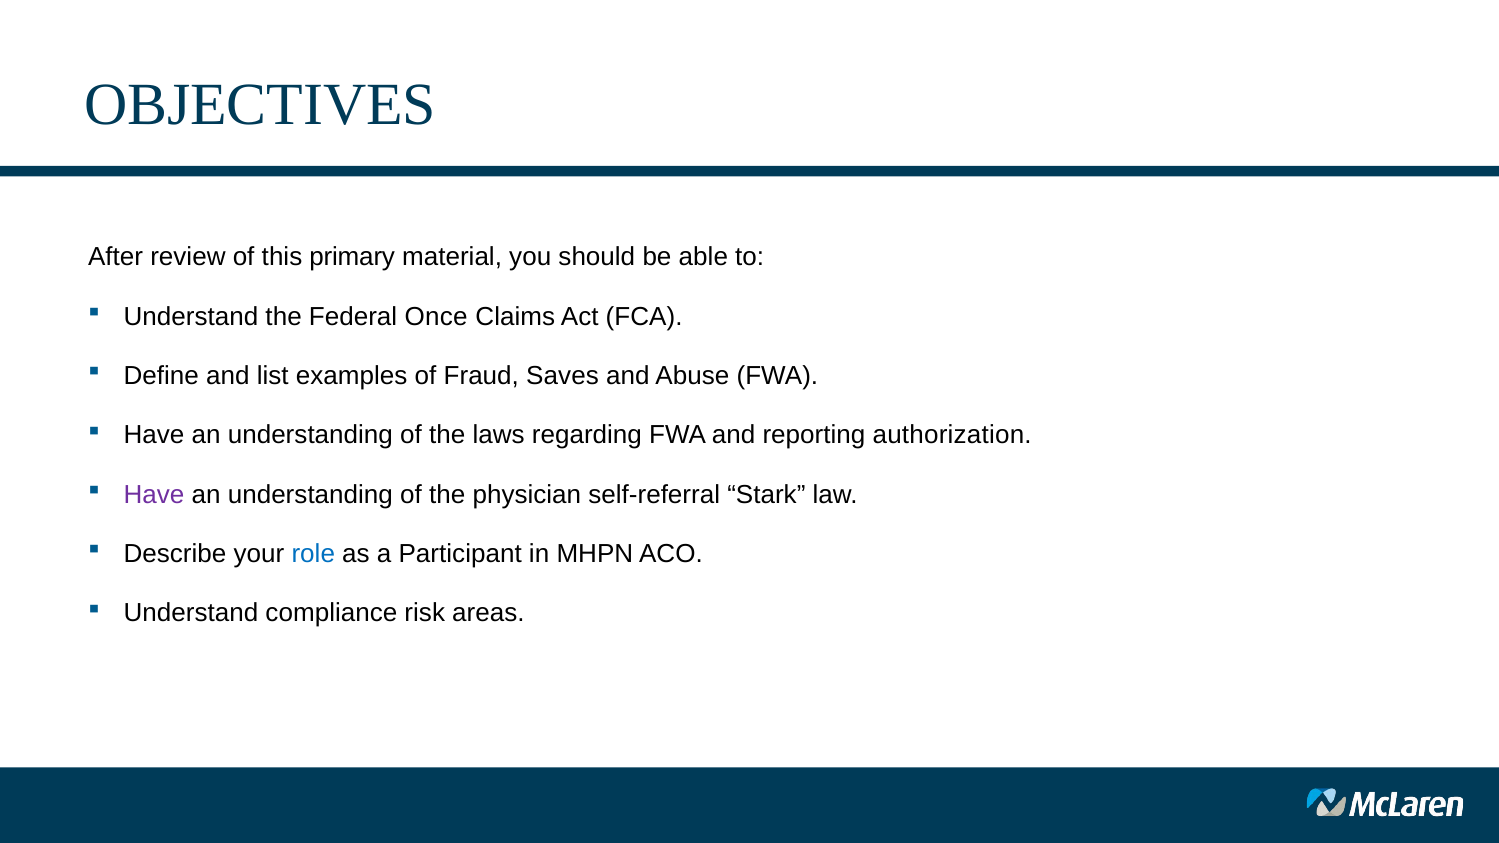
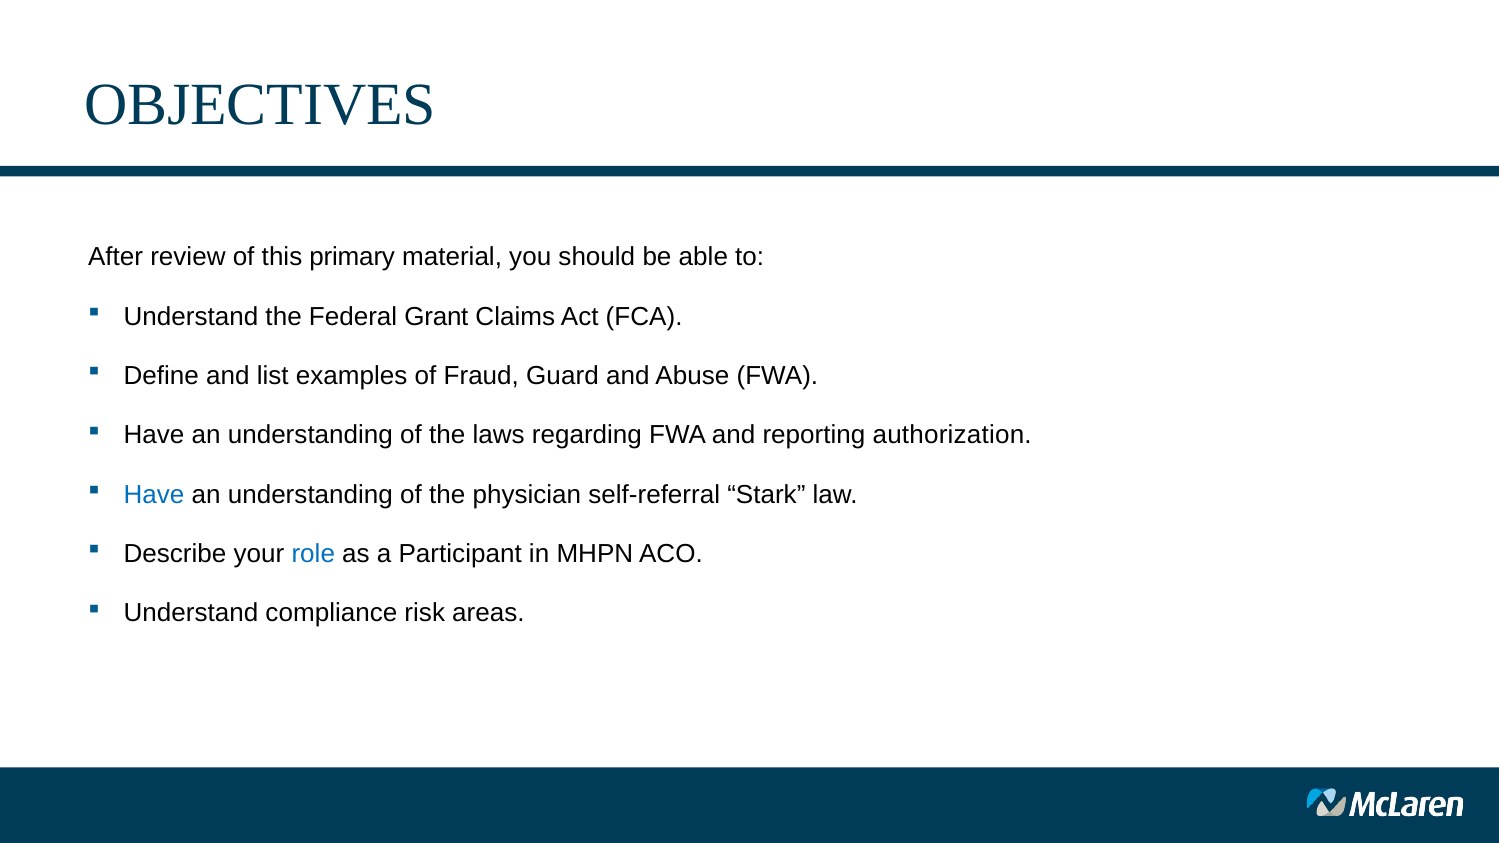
Once: Once -> Grant (436, 317)
Saves: Saves -> Guard (563, 376)
Have colour: purple -> blue (154, 495)
